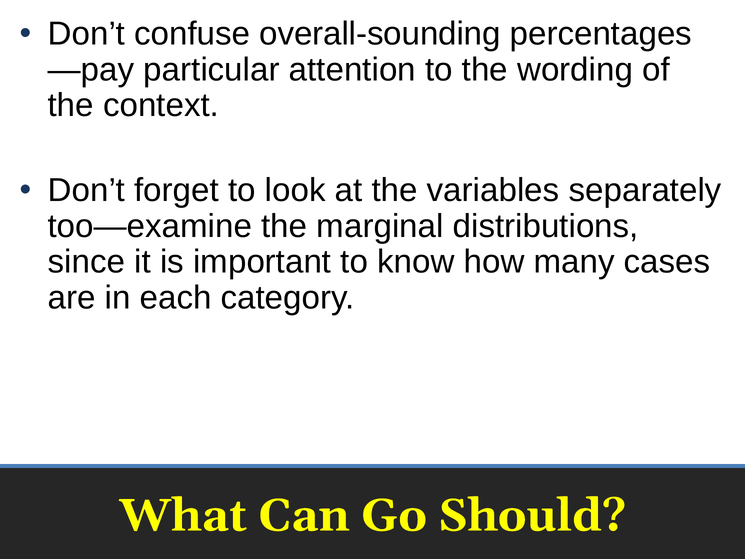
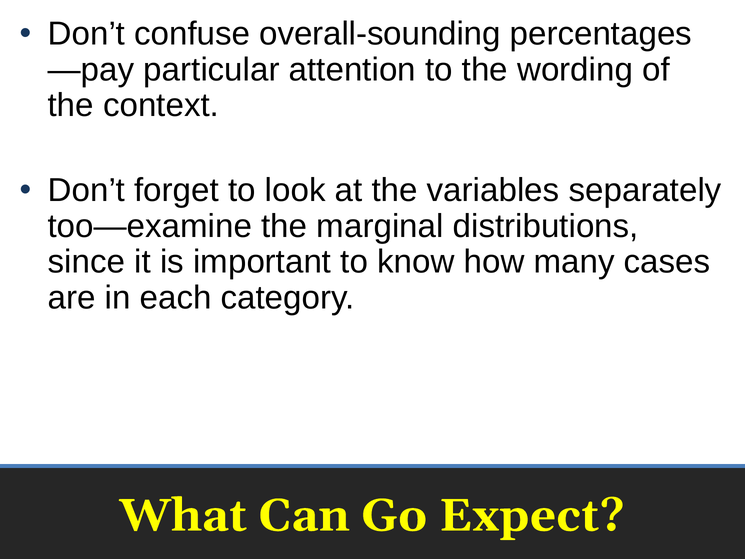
Should: Should -> Expect (532, 515)
